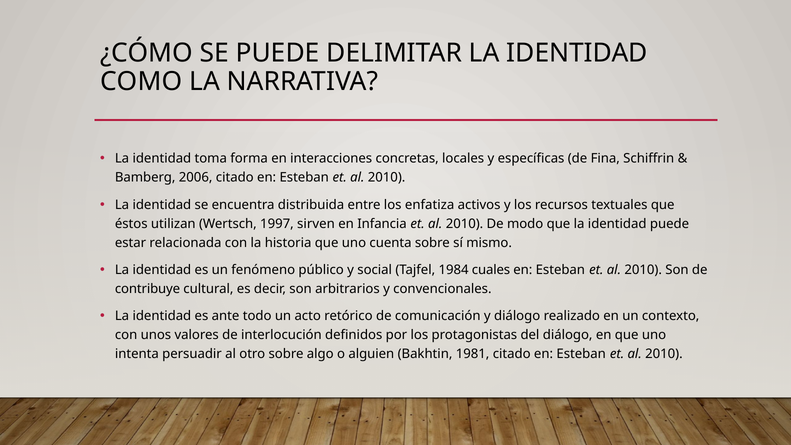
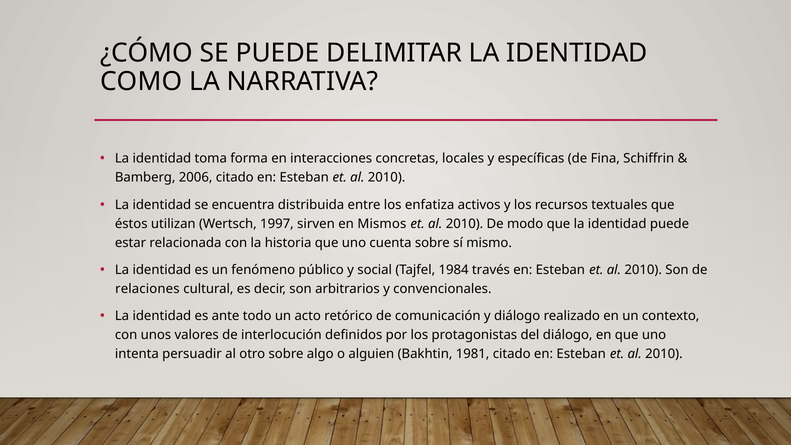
Infancia: Infancia -> Mismos (382, 224)
cuales: cuales -> través (491, 270)
contribuye: contribuye -> relaciones (147, 289)
